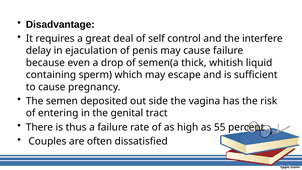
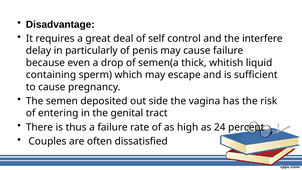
ejaculation: ejaculation -> particularly (91, 51)
55: 55 -> 24 (220, 127)
